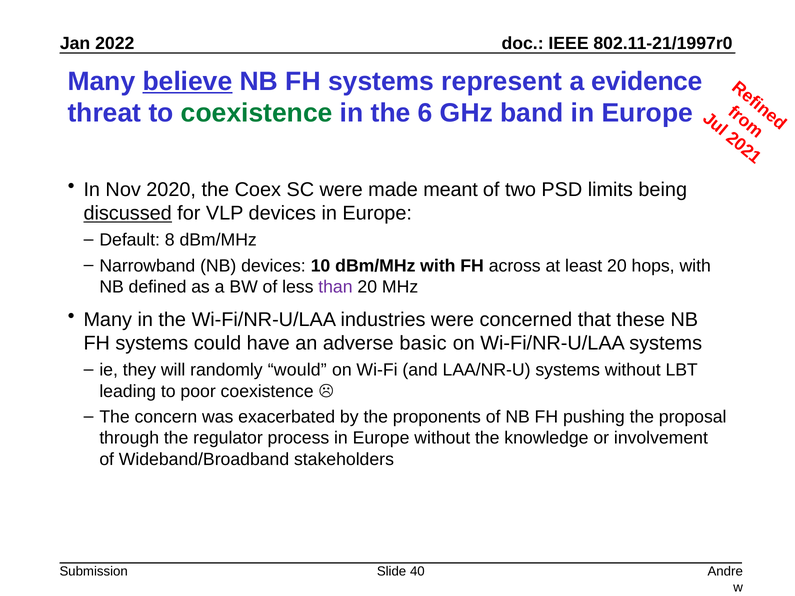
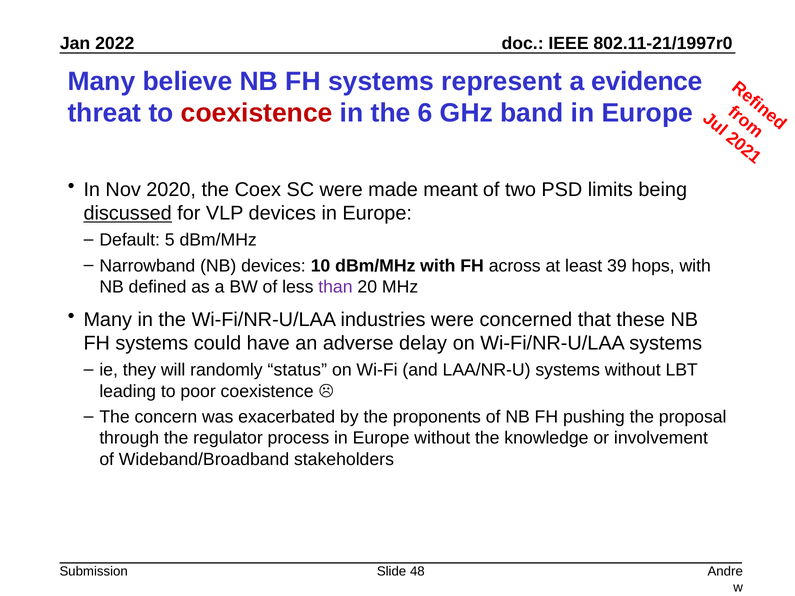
believe underline: present -> none (188, 81)
coexistence colour: green -> red (257, 113)
8: 8 -> 5 (170, 240)
least 20: 20 -> 39 (617, 266)
basic: basic -> delay (423, 343)
would: would -> status (297, 370)
40: 40 -> 48 (417, 572)
